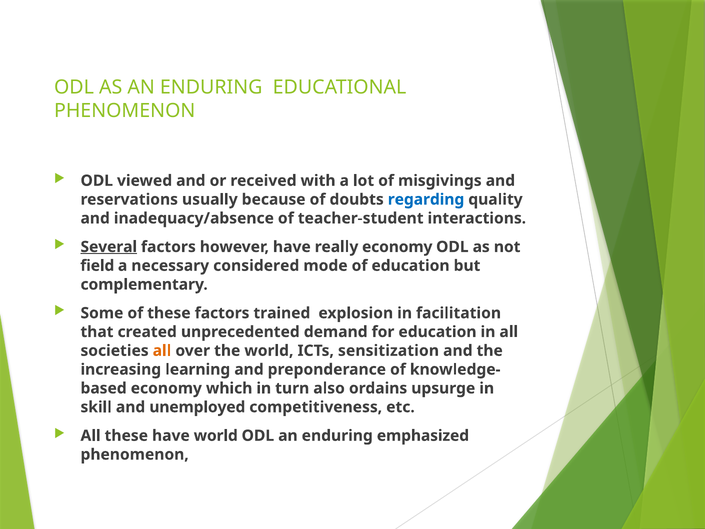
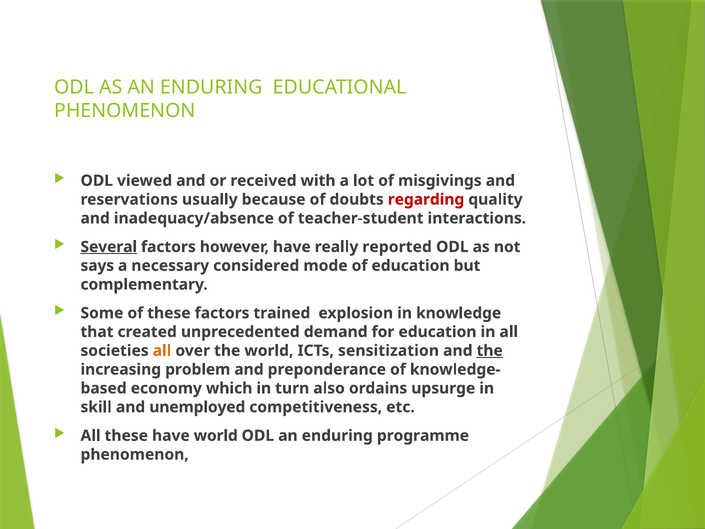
regarding colour: blue -> red (426, 199)
really economy: economy -> reported (397, 247)
field: field -> says (97, 266)
facilitation: facilitation -> knowledge (459, 313)
the underline: none -> present (490, 351)
learning: learning -> problem (198, 369)
emphasized: emphasized -> programme (423, 435)
